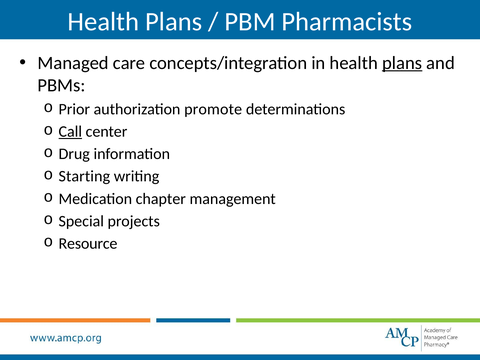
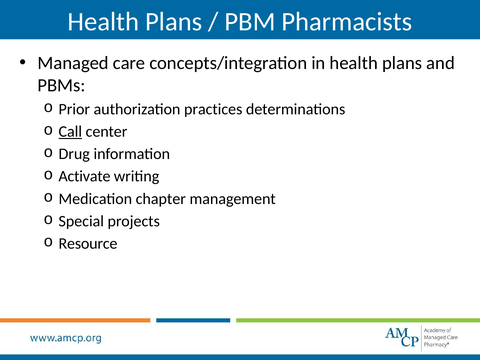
plans underline: present -> none (402, 63)
promote: promote -> practices (213, 109)
Starting: Starting -> Activate (84, 176)
